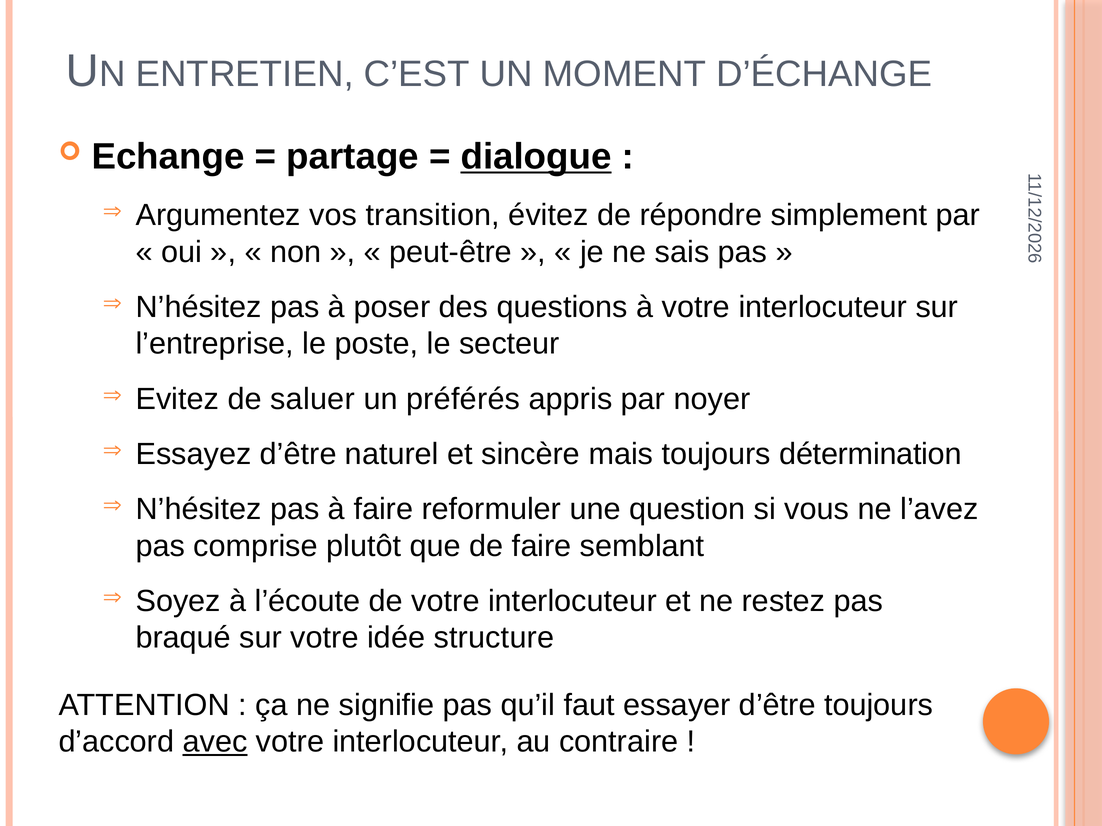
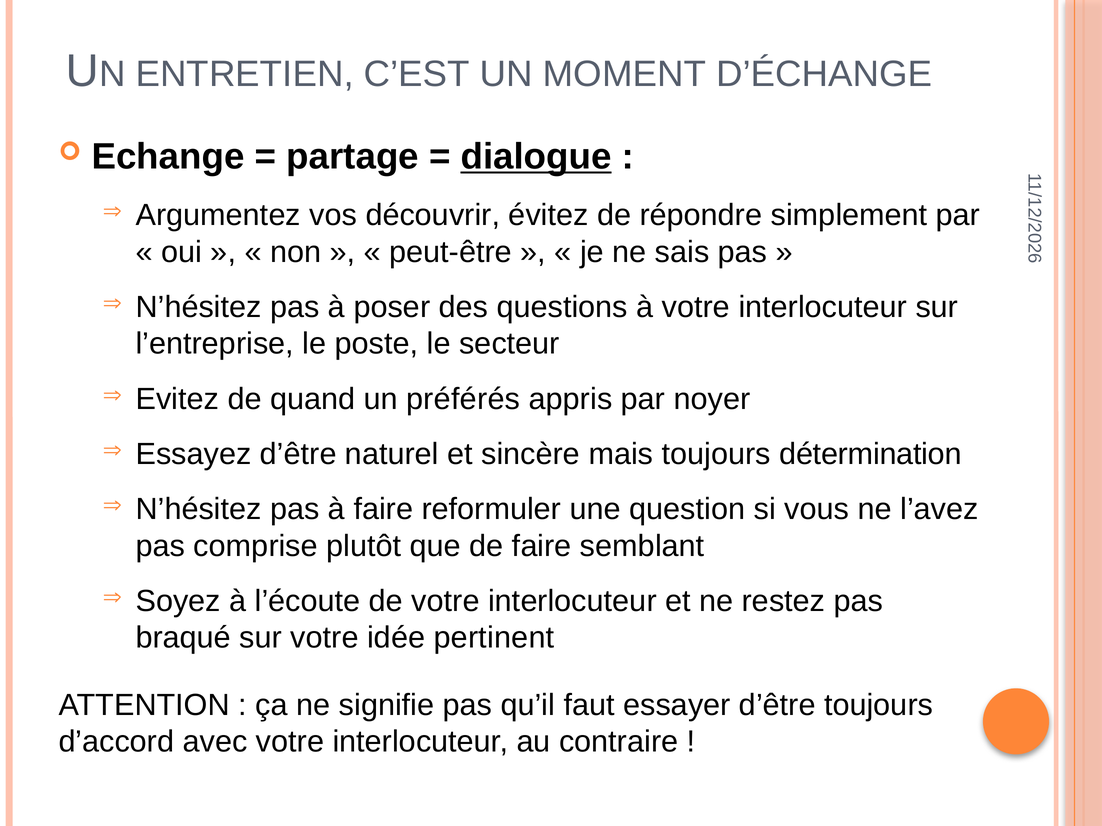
transition: transition -> découvrir (433, 215)
saluer: saluer -> quand (313, 399)
structure: structure -> pertinent (494, 638)
avec underline: present -> none (215, 742)
